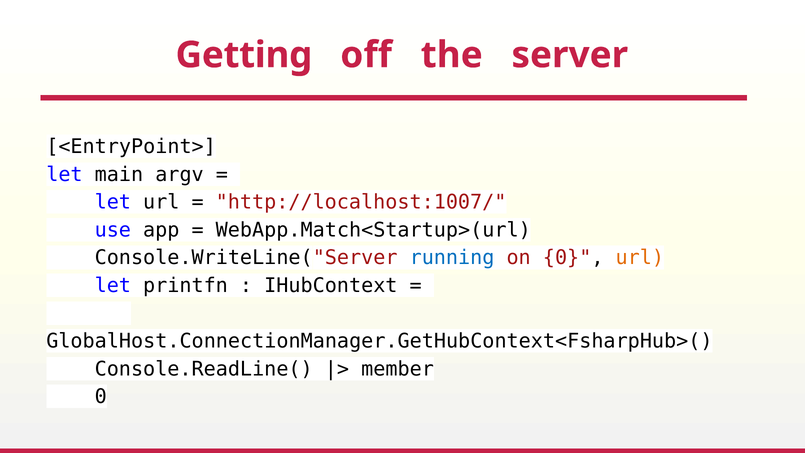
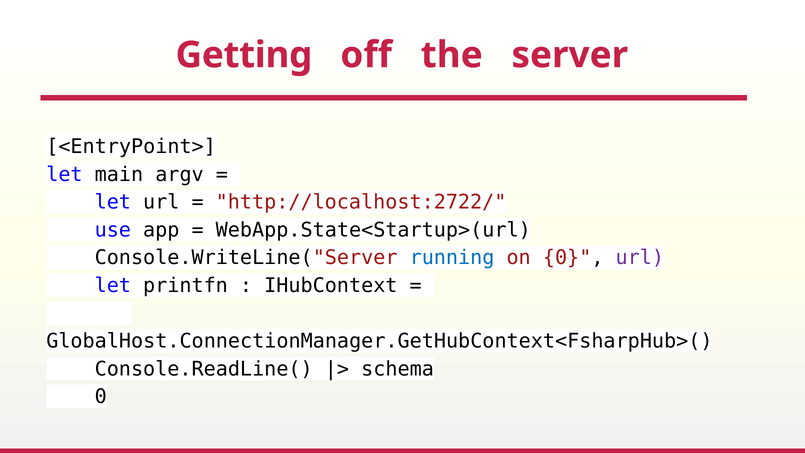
http://localhost:1007/: http://localhost:1007/ -> http://localhost:2722/ (361, 202)
WebApp.Match<Startup>(url: WebApp.Match<Startup>(url -> WebApp.State<Startup>(url (373, 230)
url colour: orange -> purple (640, 258)
member: member -> schema (398, 369)
